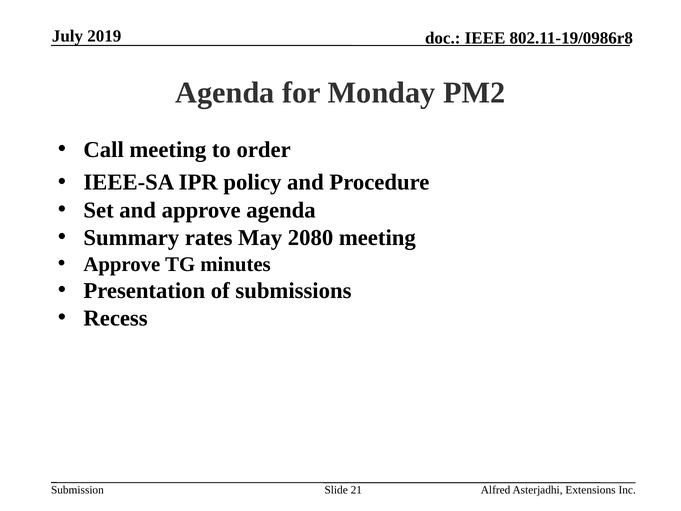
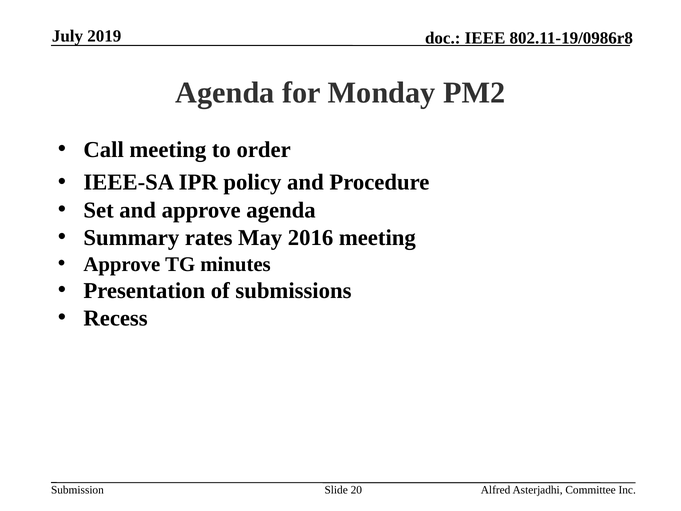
2080: 2080 -> 2016 (311, 237)
21: 21 -> 20 (356, 490)
Extensions: Extensions -> Committee (591, 490)
